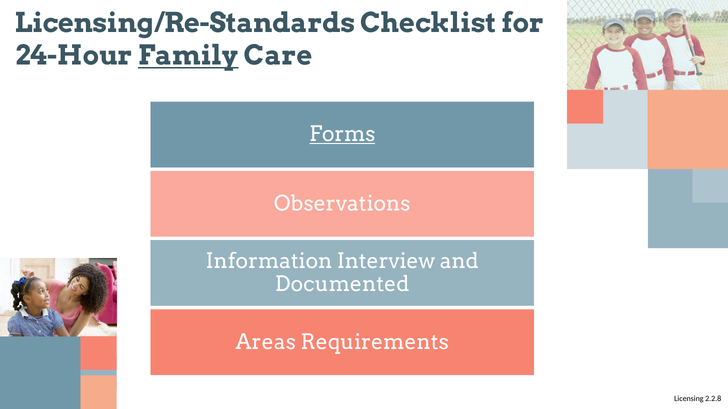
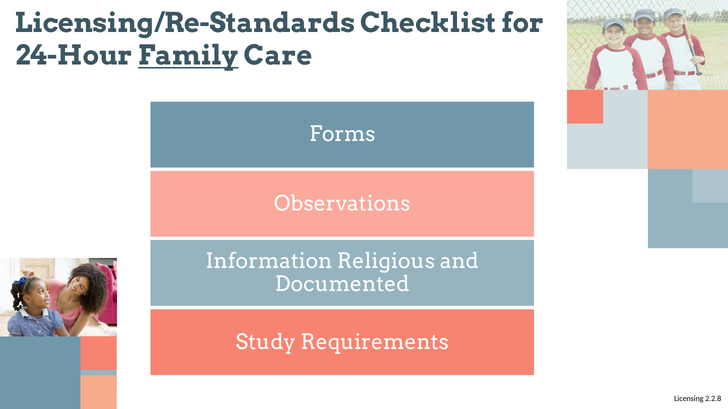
Forms underline: present -> none (342, 135)
Interview: Interview -> Religious (386, 262)
Areas: Areas -> Study (266, 342)
